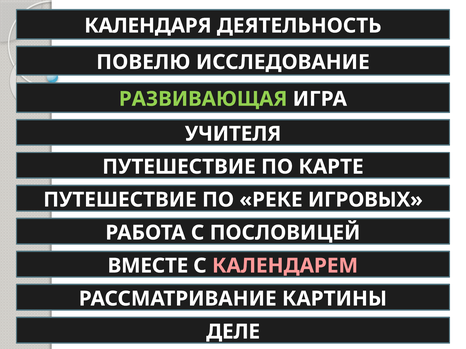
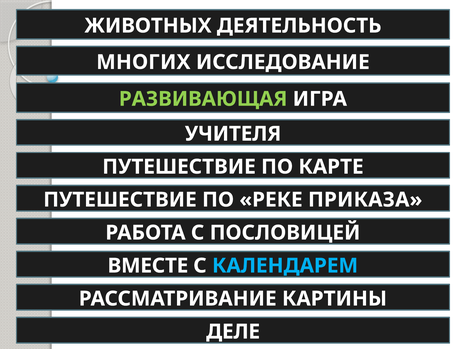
КАЛЕНДАРЯ: КАЛЕНДАРЯ -> ЖИВОТНЫХ (148, 26)
ПОВЕЛЮ: ПОВЕЛЮ -> МНОГИХ (143, 62)
ИГРОВЫХ: ИГРОВЫХ -> ПРИКАЗА (365, 200)
КАЛЕНДАРЕМ colour: pink -> light blue (285, 266)
